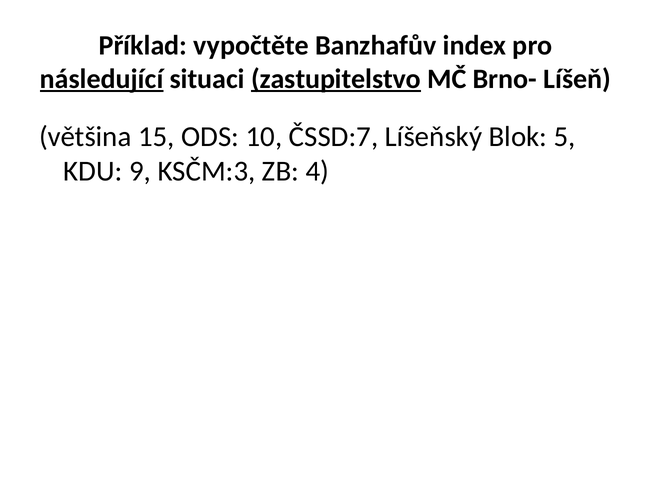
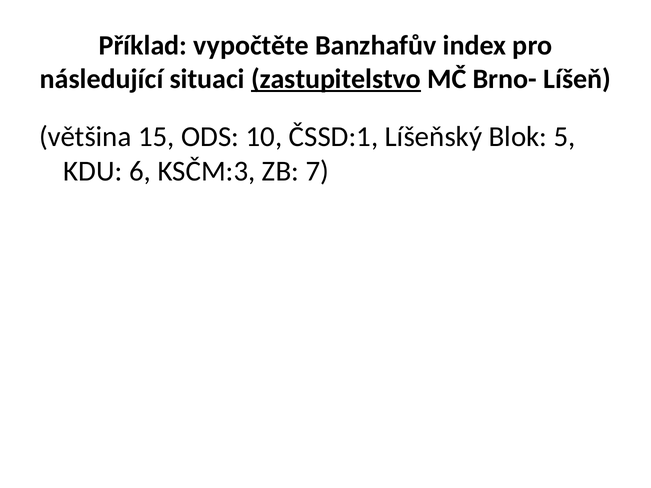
následující underline: present -> none (102, 79)
ČSSD:7: ČSSD:7 -> ČSSD:1 (334, 137)
9: 9 -> 6 (140, 171)
4: 4 -> 7 (317, 171)
